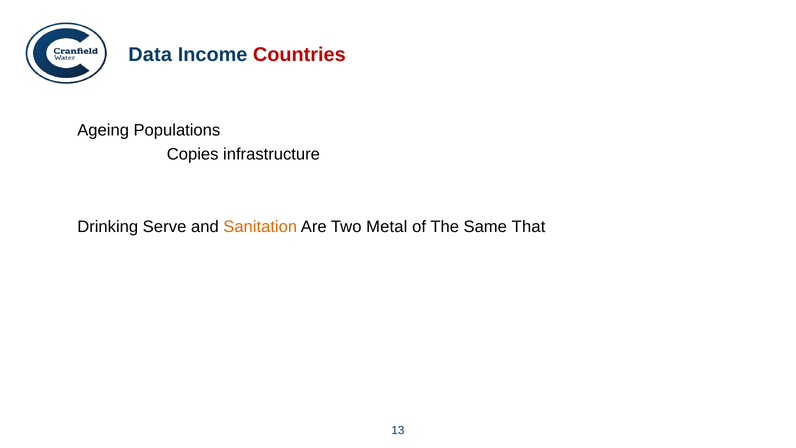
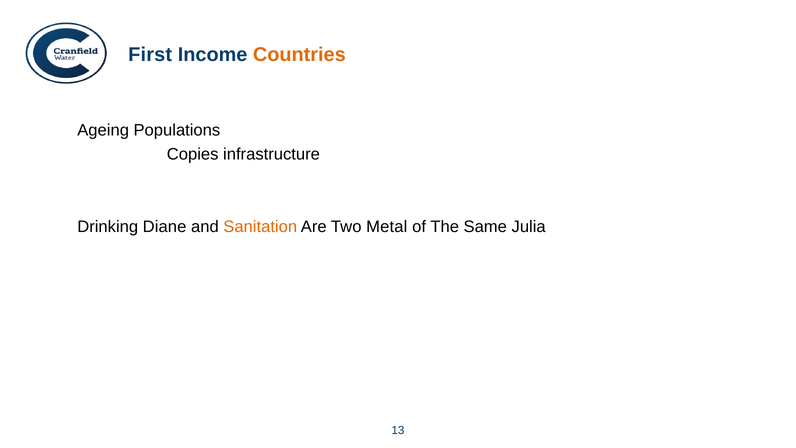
Data: Data -> First (150, 54)
Countries colour: red -> orange (299, 54)
Serve: Serve -> Diane (165, 227)
That: That -> Julia (529, 227)
